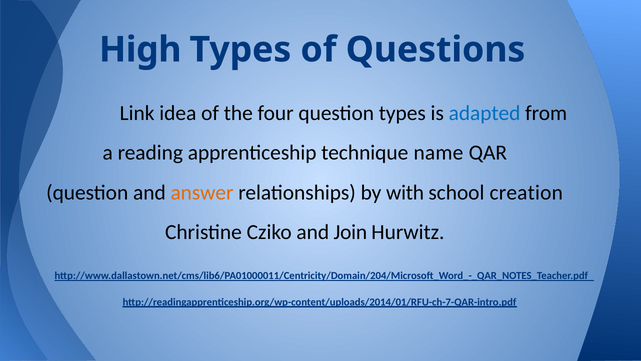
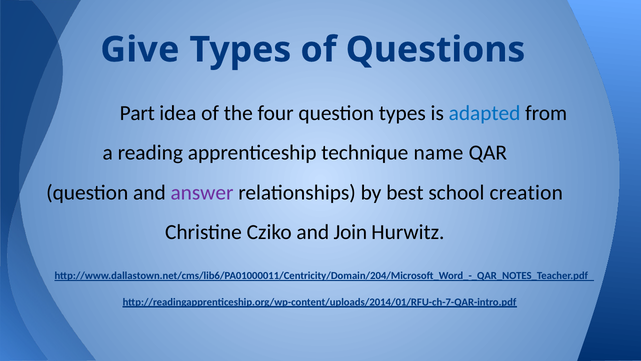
High: High -> Give (140, 50)
Link: Link -> Part (137, 113)
answer colour: orange -> purple (202, 192)
with: with -> best (405, 192)
